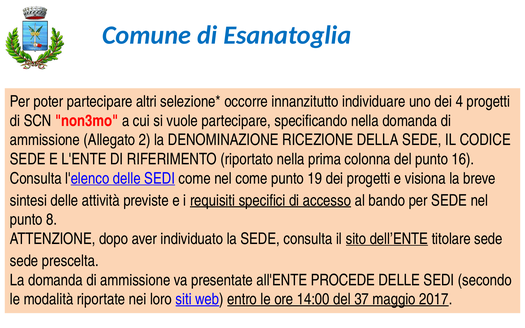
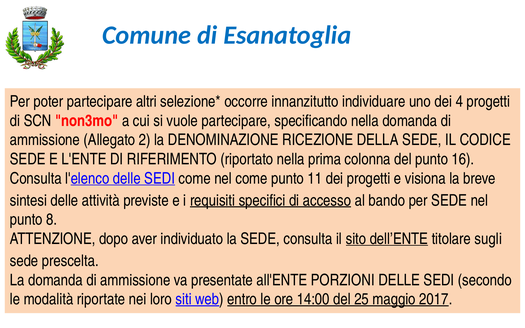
19: 19 -> 11 (315, 179)
titolare sede: sede -> sugli (488, 239)
PROCEDE: PROCEDE -> PORZIONI (343, 280)
37: 37 -> 25 (362, 299)
